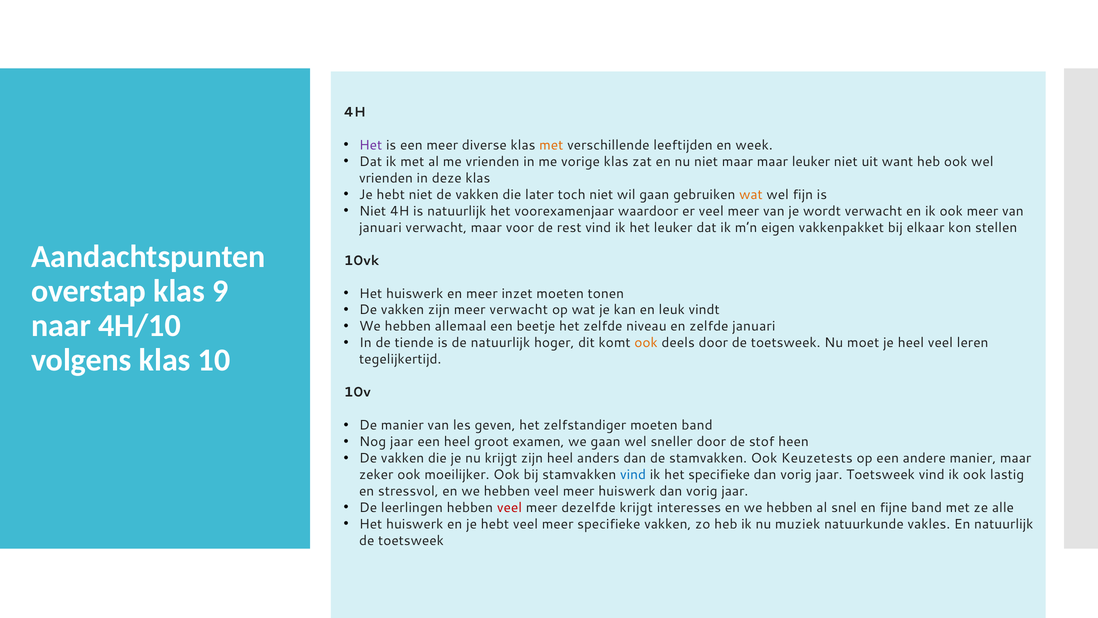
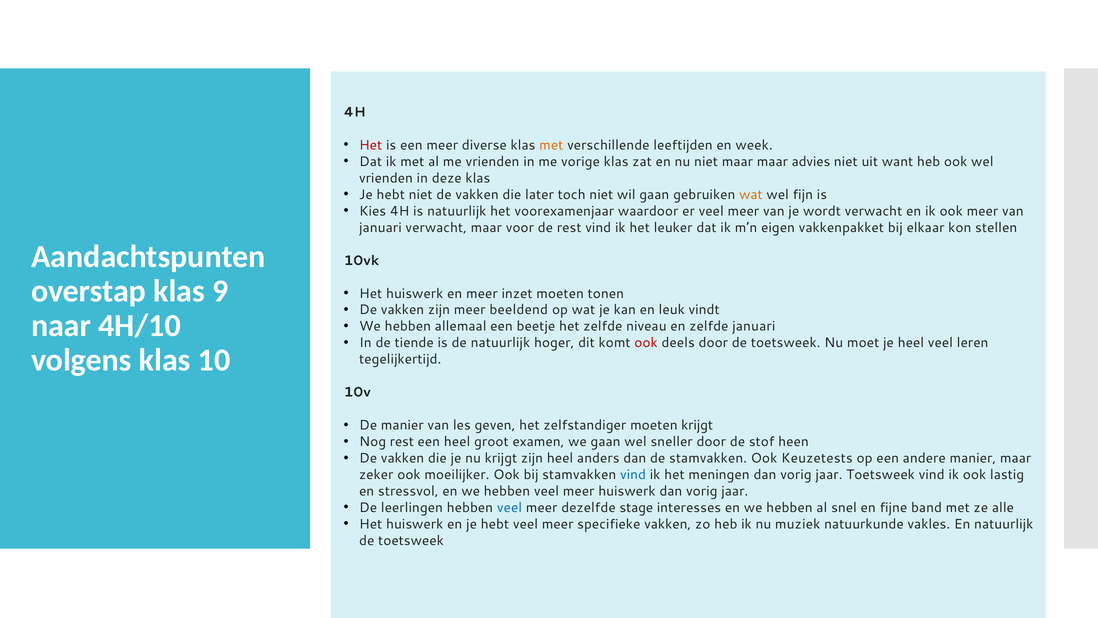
Het colour: purple -> red (371, 145)
maar leuker: leuker -> advies (811, 162)
Niet: Niet -> Kies (373, 211)
meer verwacht: verwacht -> beeldend (519, 310)
ook colour: orange -> red (646, 343)
moeten band: band -> krijgt (697, 425)
Nog jaar: jaar -> rest (402, 442)
het specifieke: specifieke -> meningen (719, 474)
veel colour: red -> blue (509, 507)
dezelfde krijgt: krijgt -> stage (636, 507)
